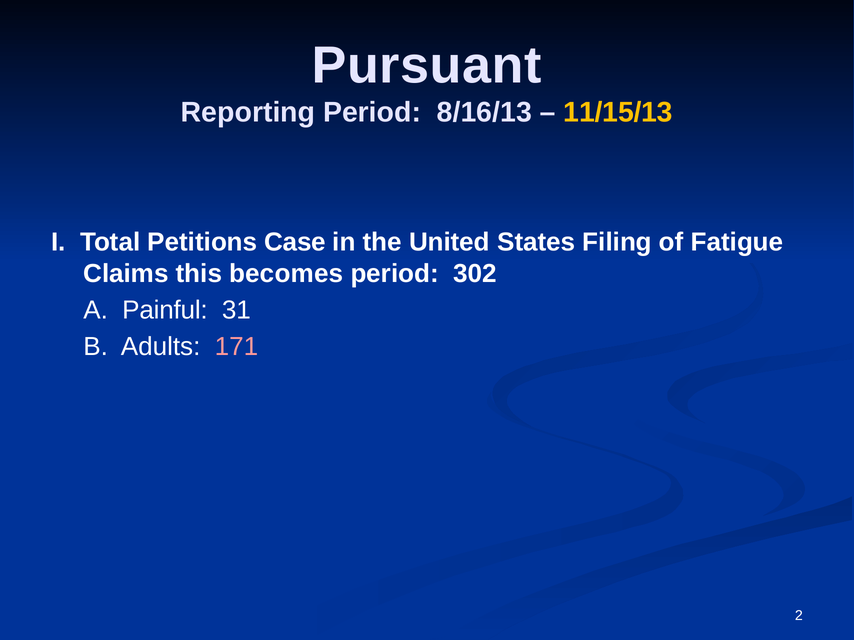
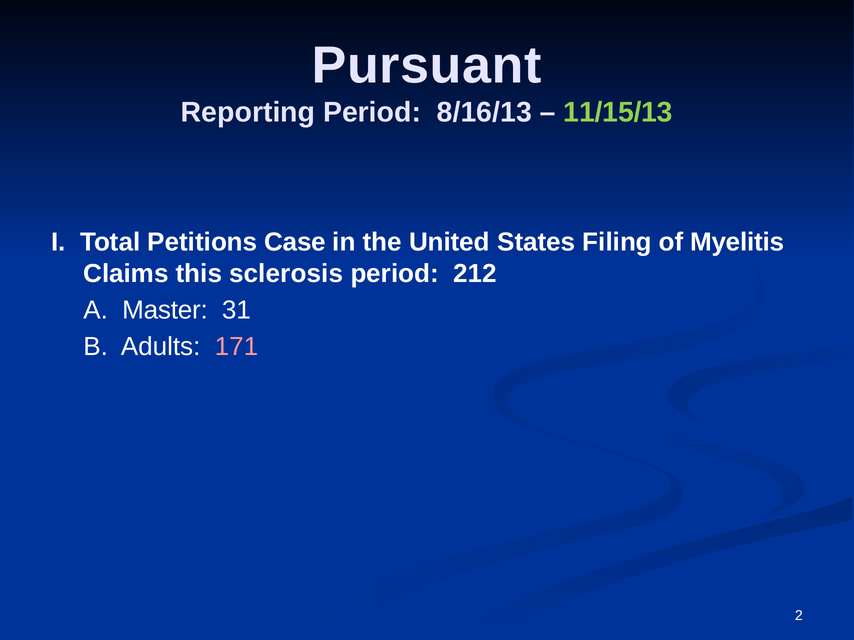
11/15/13 colour: yellow -> light green (618, 112)
Fatigue: Fatigue -> Myelitis (737, 242)
becomes: becomes -> sclerosis (286, 274)
302: 302 -> 212 (475, 274)
Painful: Painful -> Master (165, 310)
